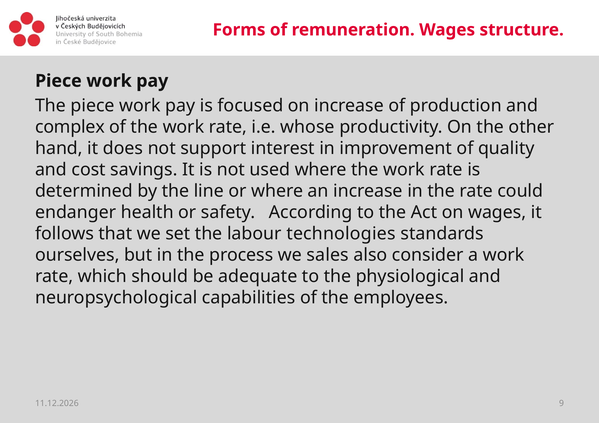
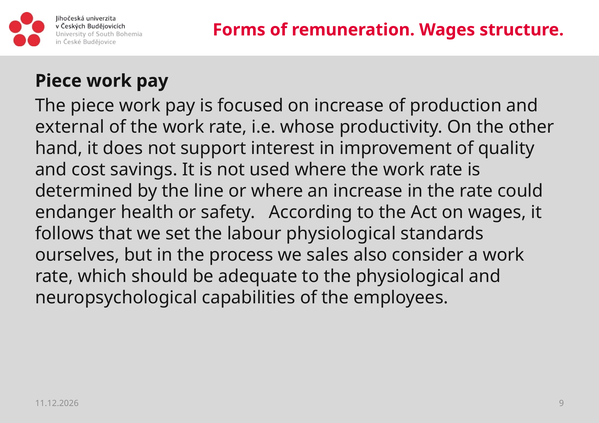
complex: complex -> external (70, 127)
labour technologies: technologies -> physiological (341, 234)
